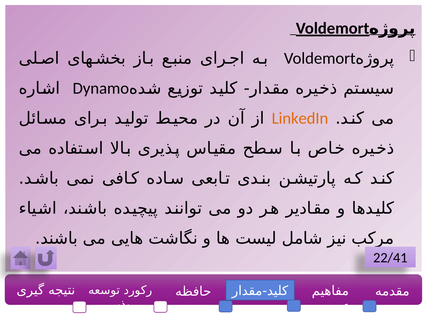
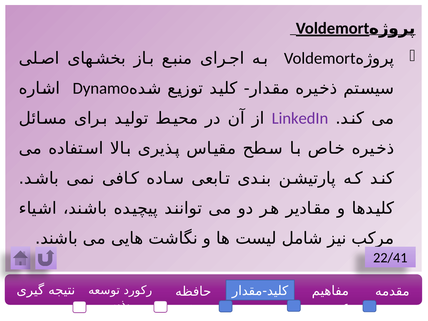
LinkedIn colour: orange -> purple (300, 118)
